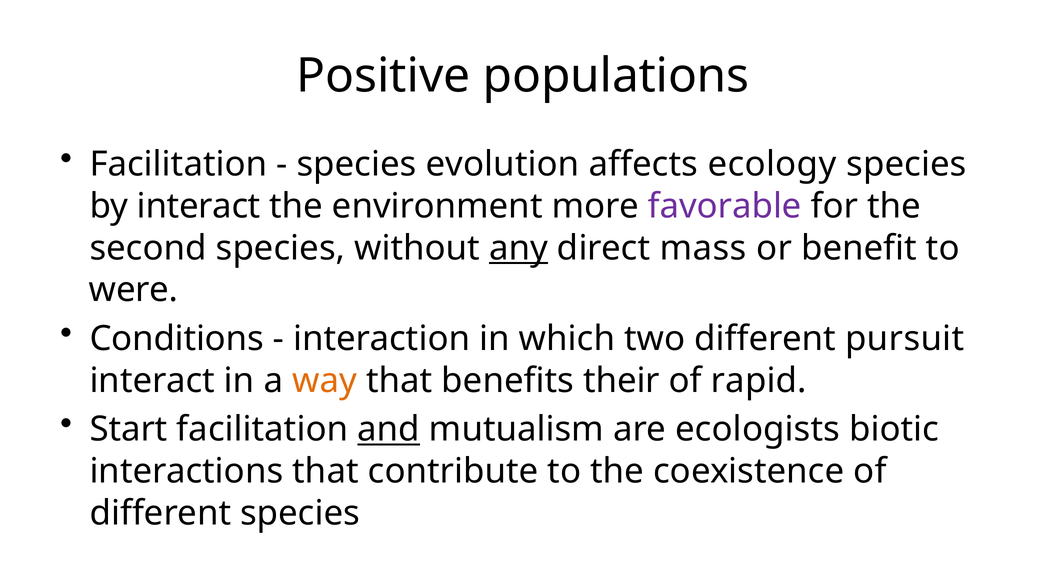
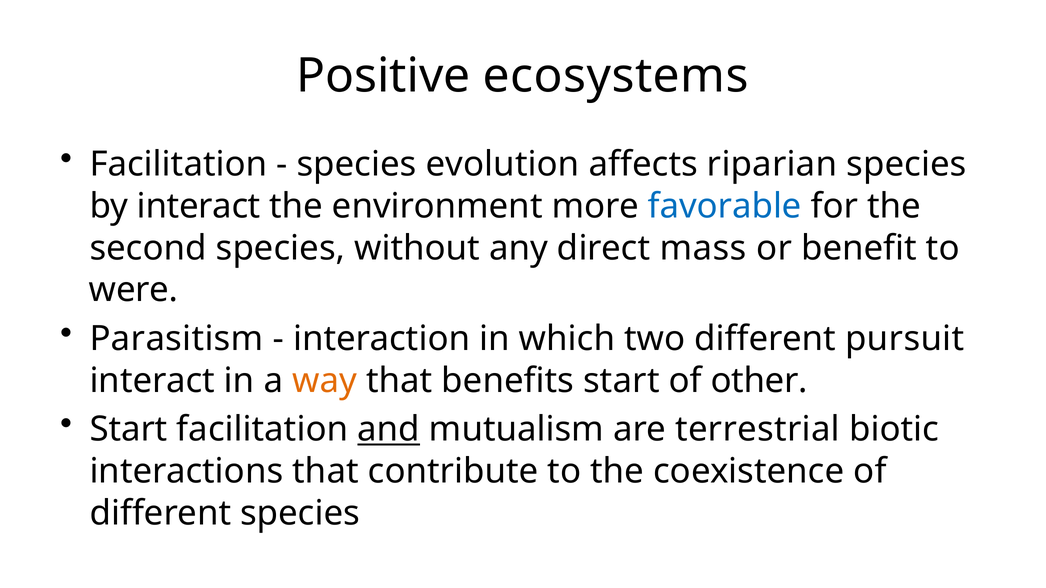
populations: populations -> ecosystems (616, 76)
ecology: ecology -> riparian (772, 165)
favorable colour: purple -> blue (725, 206)
any underline: present -> none (518, 248)
Conditions: Conditions -> Parasitism (177, 339)
benefits their: their -> start (621, 381)
rapid: rapid -> other (759, 381)
ecologists: ecologists -> terrestrial (758, 430)
